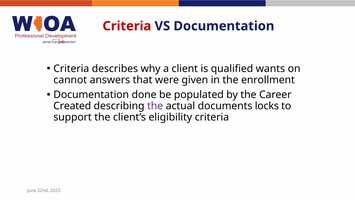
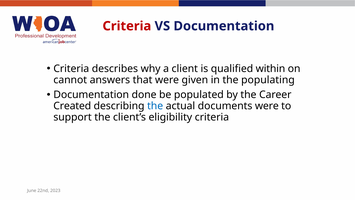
wants: wants -> within (271, 69)
enrollment: enrollment -> populating (268, 80)
the colour: purple -> blue (155, 106)
documents locks: locks -> were (267, 106)
